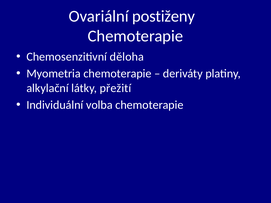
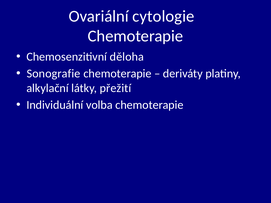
postiženy: postiženy -> cytologie (163, 16)
Myometria: Myometria -> Sonografie (54, 74)
